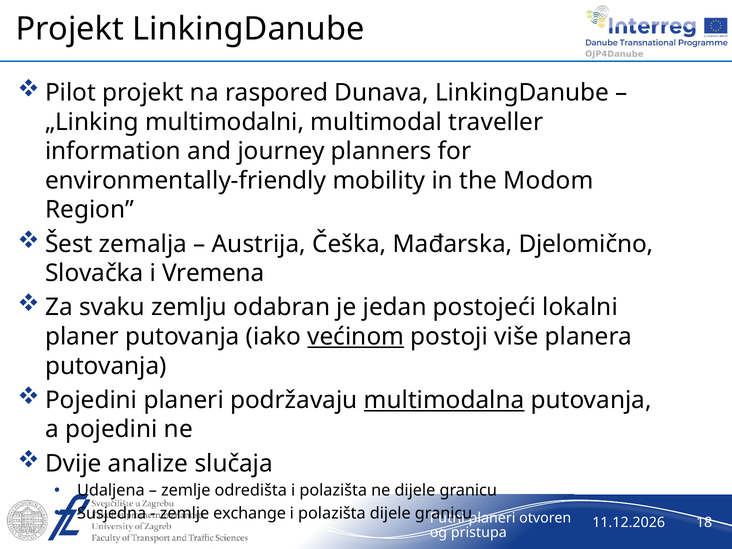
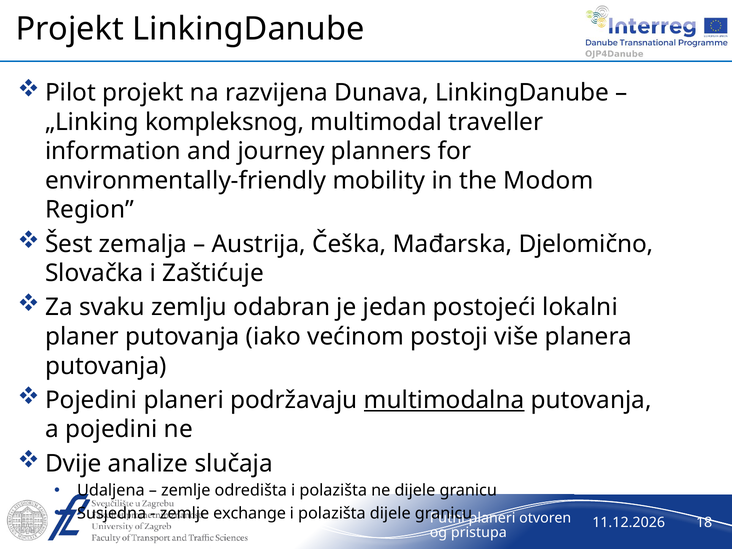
raspored: raspored -> razvijena (277, 93)
multimodalni: multimodalni -> kompleksnog (225, 122)
Vremena: Vremena -> Zaštićuje (213, 273)
većinom underline: present -> none (356, 337)
